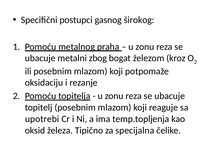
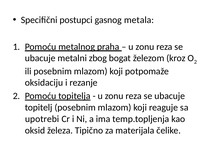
širokog: širokog -> metala (139, 20)
specijalna: specijalna -> materijala (135, 130)
